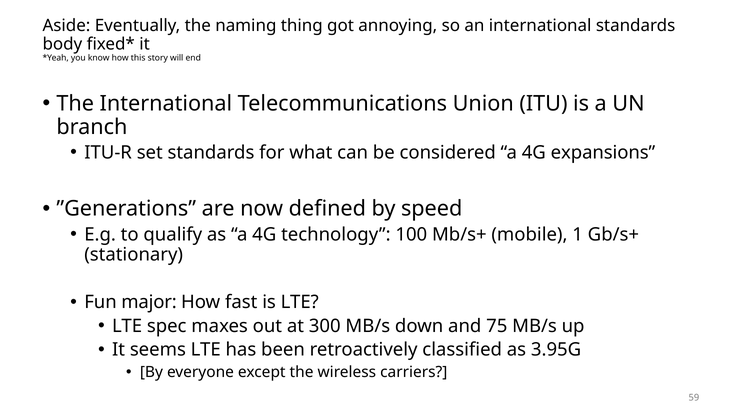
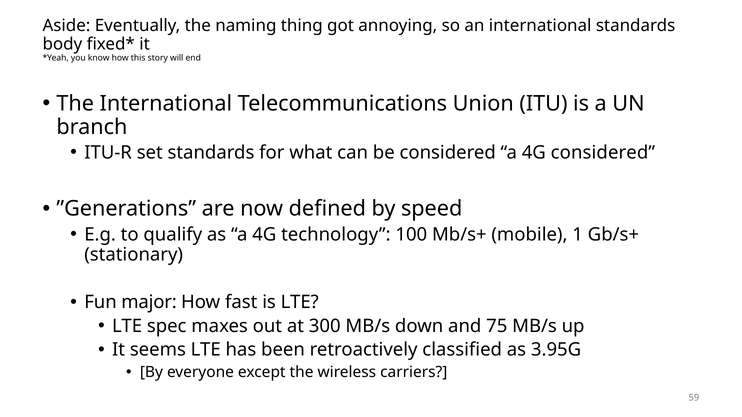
4G expansions: expansions -> considered (603, 153)
